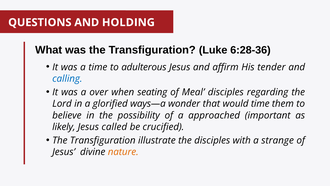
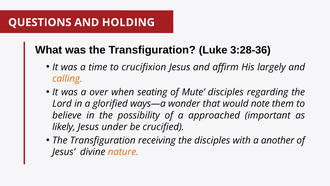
6:28-36: 6:28-36 -> 3:28-36 (250, 50)
adulterous: adulterous -> crucifixion (144, 67)
tender: tender -> largely (272, 67)
calling colour: blue -> orange (67, 79)
Meal: Meal -> Mute (193, 92)
would time: time -> note (260, 104)
called: called -> under (114, 127)
illustrate: illustrate -> receiving (157, 140)
strange: strange -> another (278, 140)
